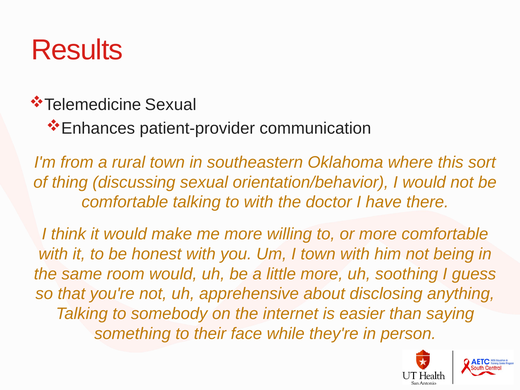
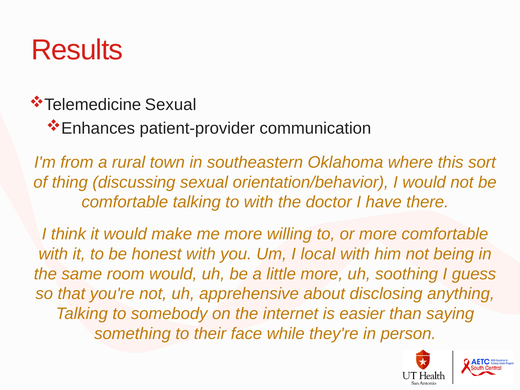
I town: town -> local (318, 254)
